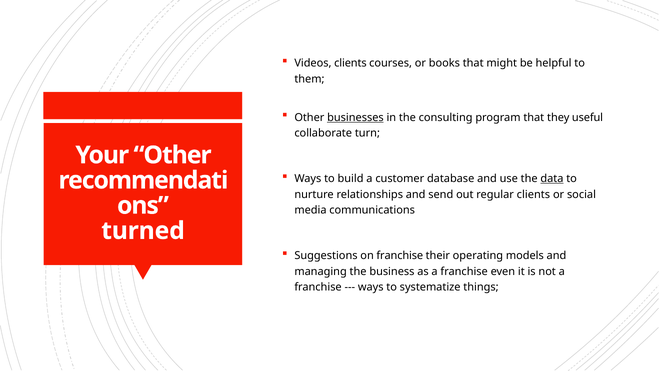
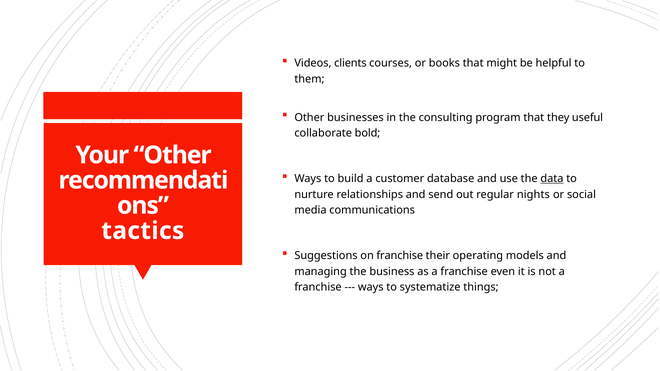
businesses underline: present -> none (355, 117)
turn: turn -> bold (367, 133)
regular clients: clients -> nights (533, 195)
turned: turned -> tactics (143, 231)
